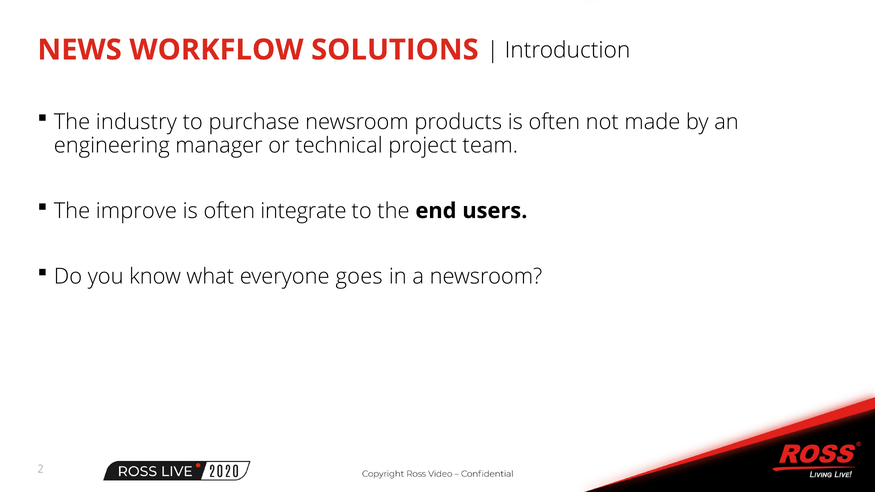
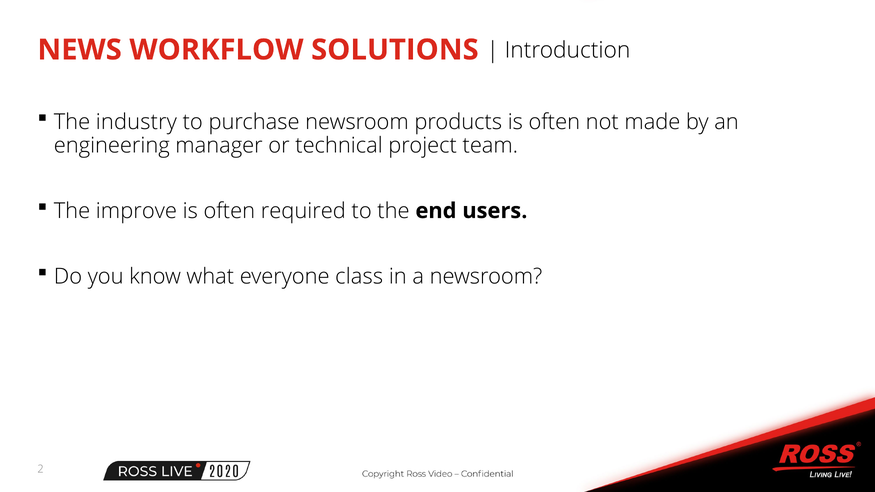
integrate: integrate -> required (303, 211)
goes: goes -> class (359, 276)
